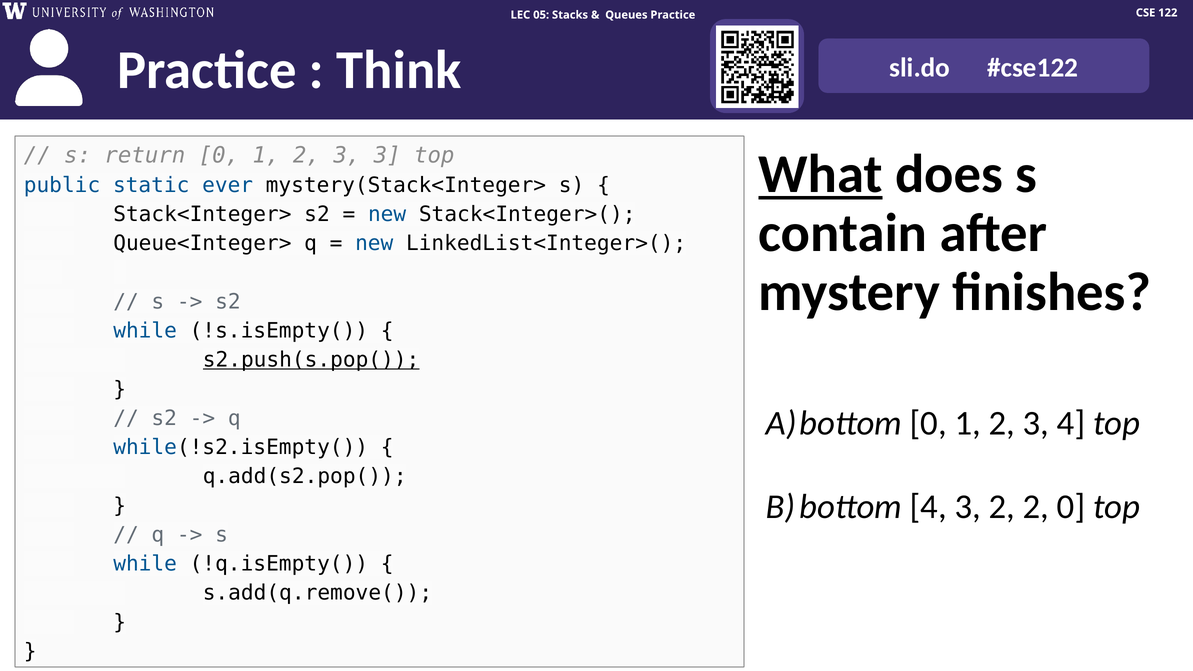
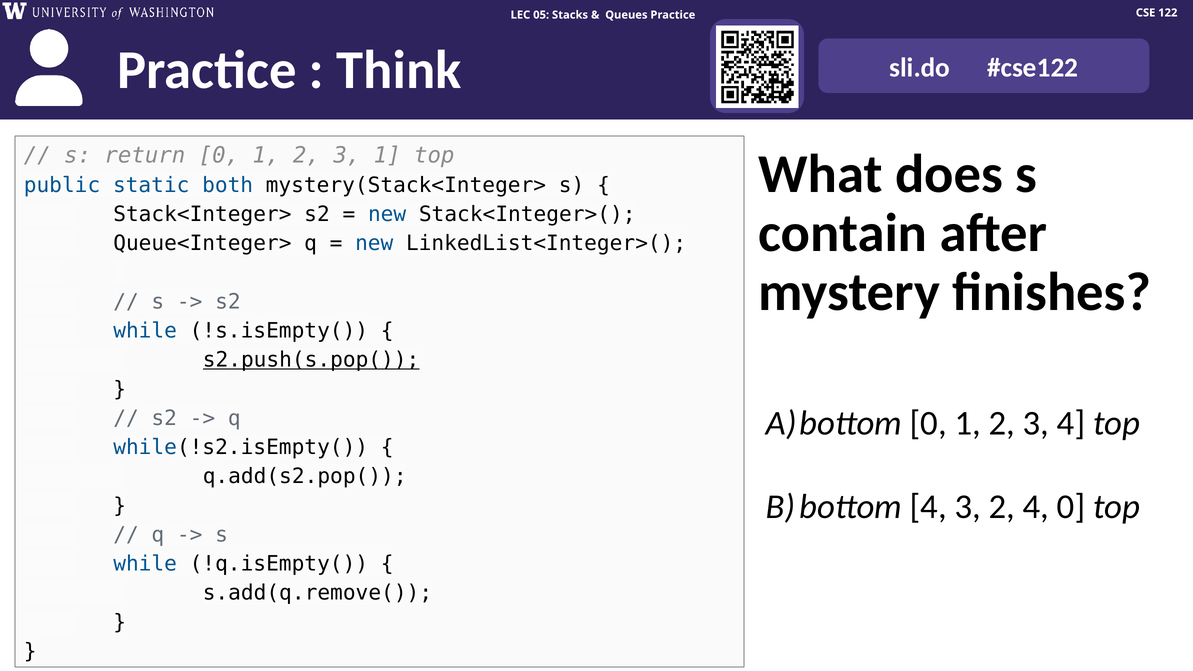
3 3: 3 -> 1 (387, 155)
What underline: present -> none (821, 174)
ever: ever -> both (228, 185)
2 2: 2 -> 4 (1036, 507)
